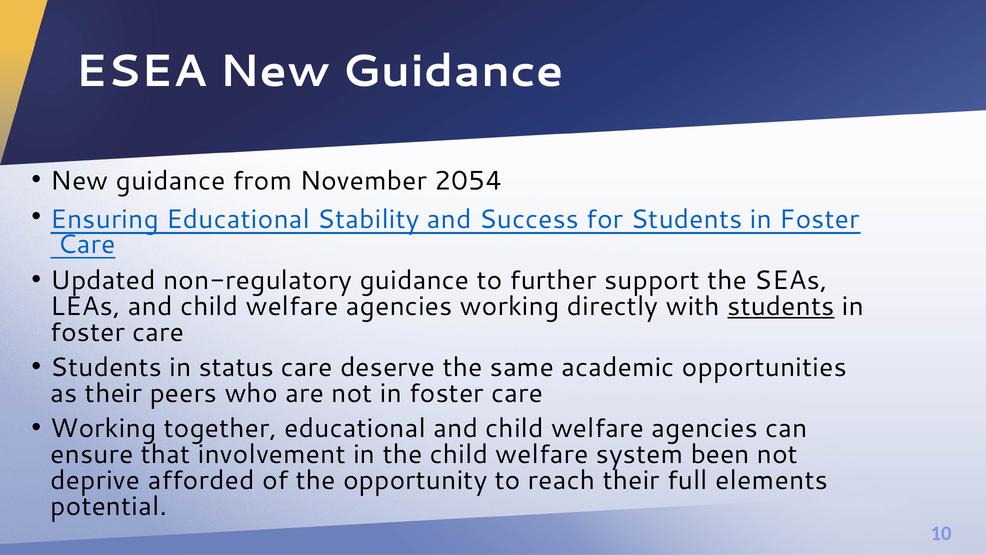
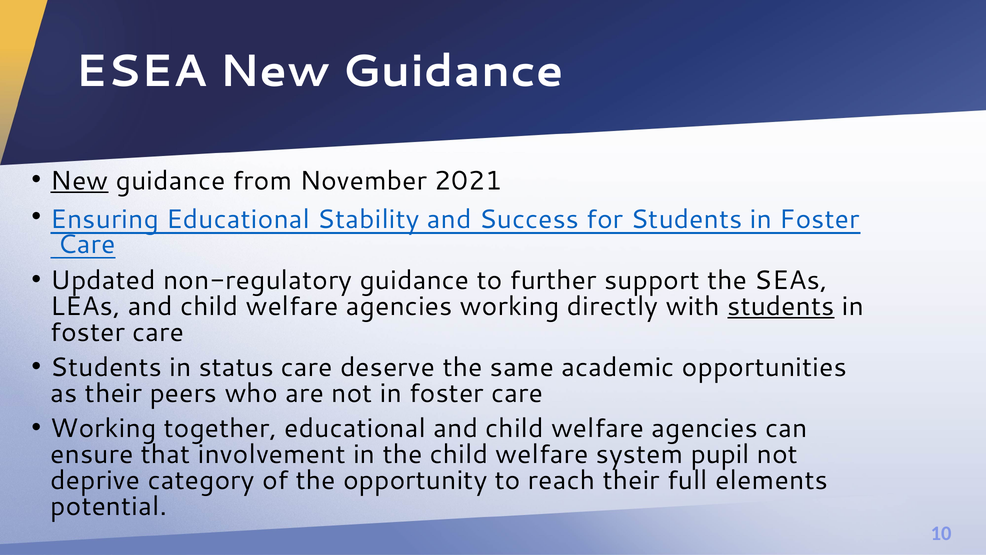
New underline: none -> present (79, 181)
2054: 2054 -> 2021 (468, 181)
been: been -> pupil (720, 454)
afforded: afforded -> category (201, 480)
